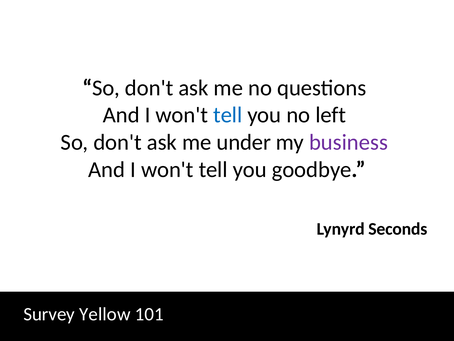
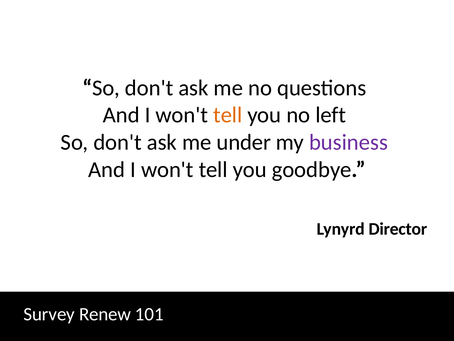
tell colour: blue -> orange (228, 115)
Seconds: Seconds -> Director (398, 229)
Yellow: Yellow -> Renew (105, 314)
